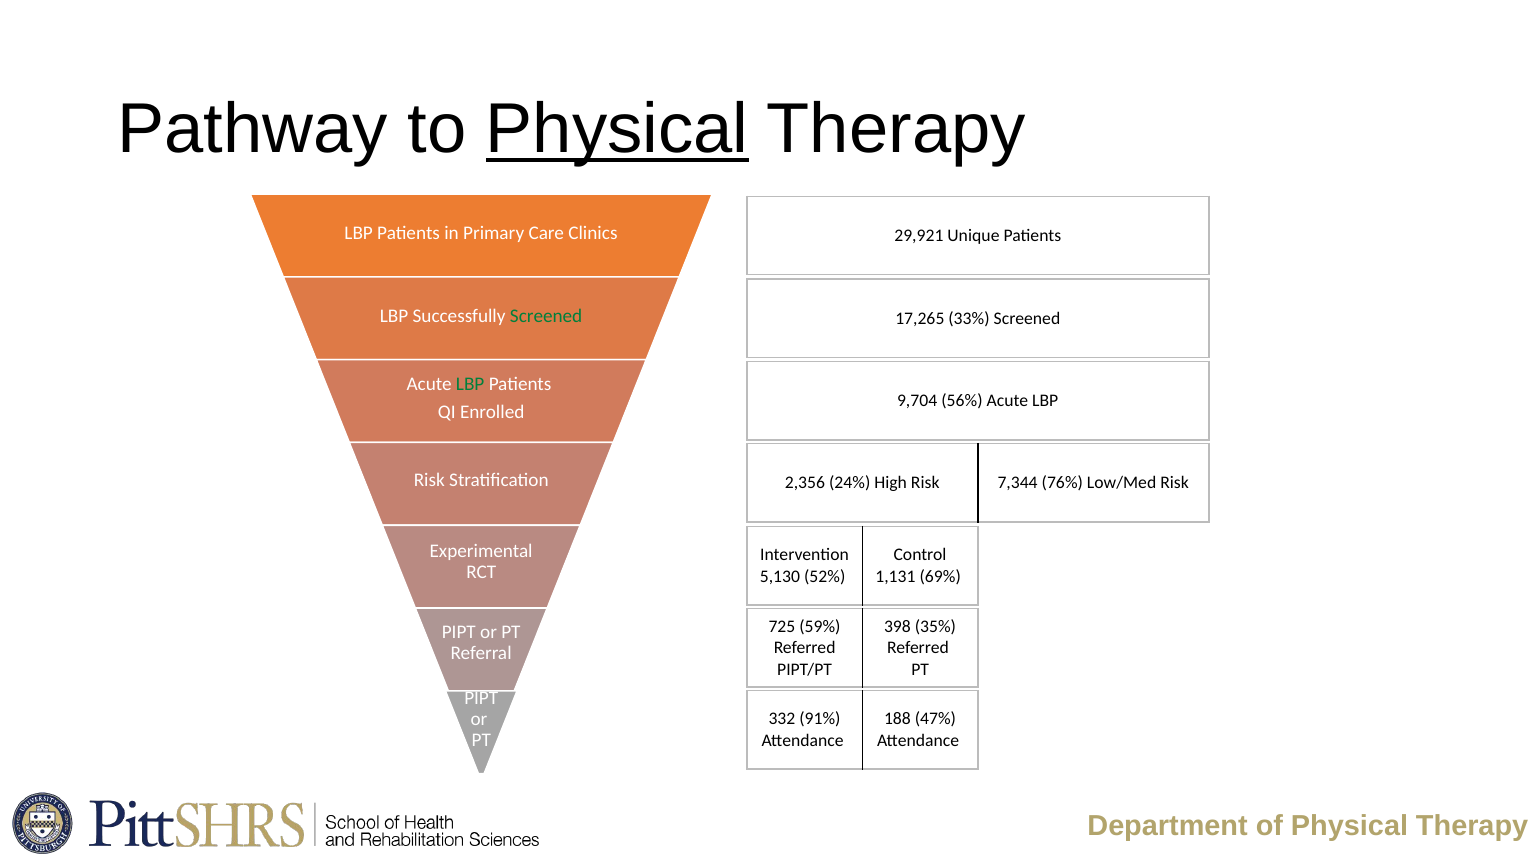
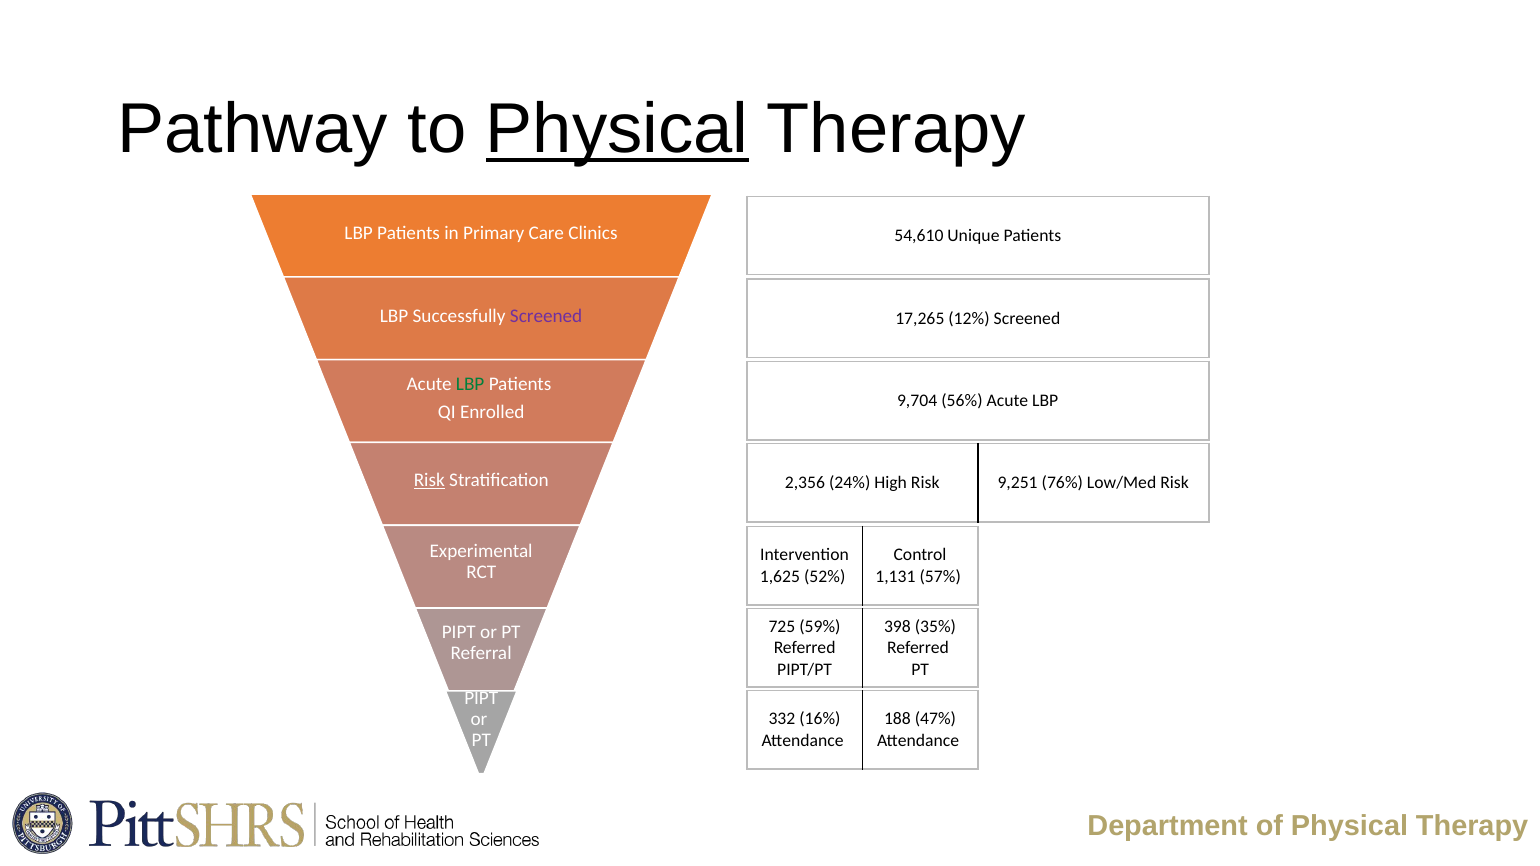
29,921: 29,921 -> 54,610 (919, 236)
Screened colour: green -> purple (546, 316)
33%: 33% -> 12% (969, 319)
Risk underline: none -> present (429, 480)
7,344: 7,344 -> 9,251 (1018, 483)
5,130: 5,130 -> 1,625 (780, 577)
69%: 69% -> 57% (940, 577)
91%: 91% -> 16% (820, 719)
